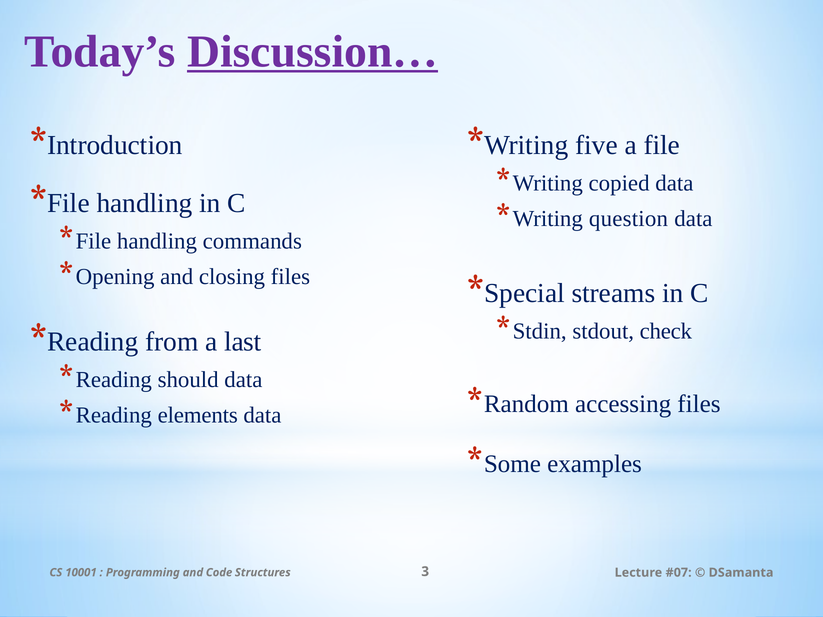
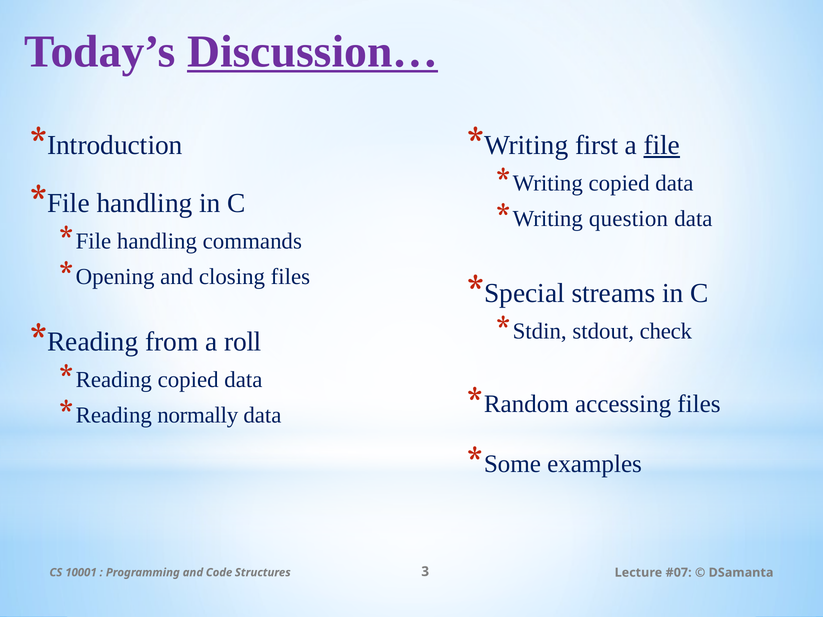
five: five -> first (597, 145)
file underline: none -> present (662, 145)
last: last -> roll (243, 342)
should: should -> copied (188, 380)
elements: elements -> normally (198, 415)
